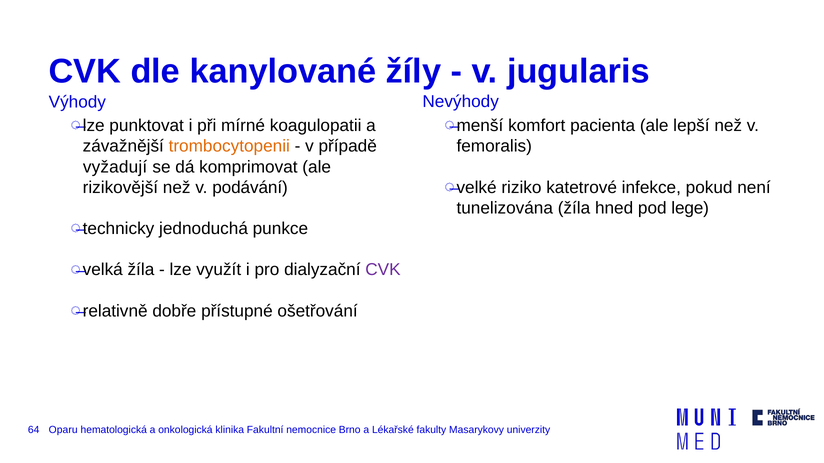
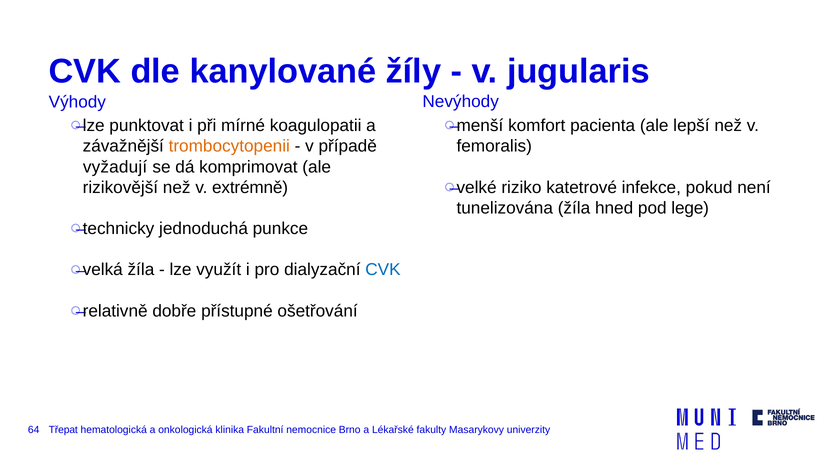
podávání: podávání -> extrémně (250, 188)
CVK colour: purple -> blue (383, 270)
Oparu: Oparu -> Třepat (63, 430)
